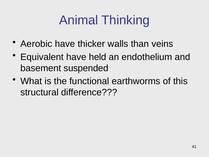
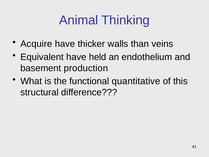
Aerobic: Aerobic -> Acquire (36, 44)
suspended: suspended -> production (86, 68)
earthworms: earthworms -> quantitative (136, 81)
